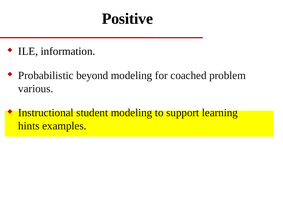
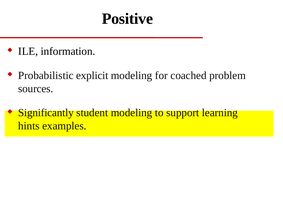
beyond: beyond -> explicit (92, 75)
various: various -> sources (36, 89)
Instructional: Instructional -> Significantly (46, 113)
